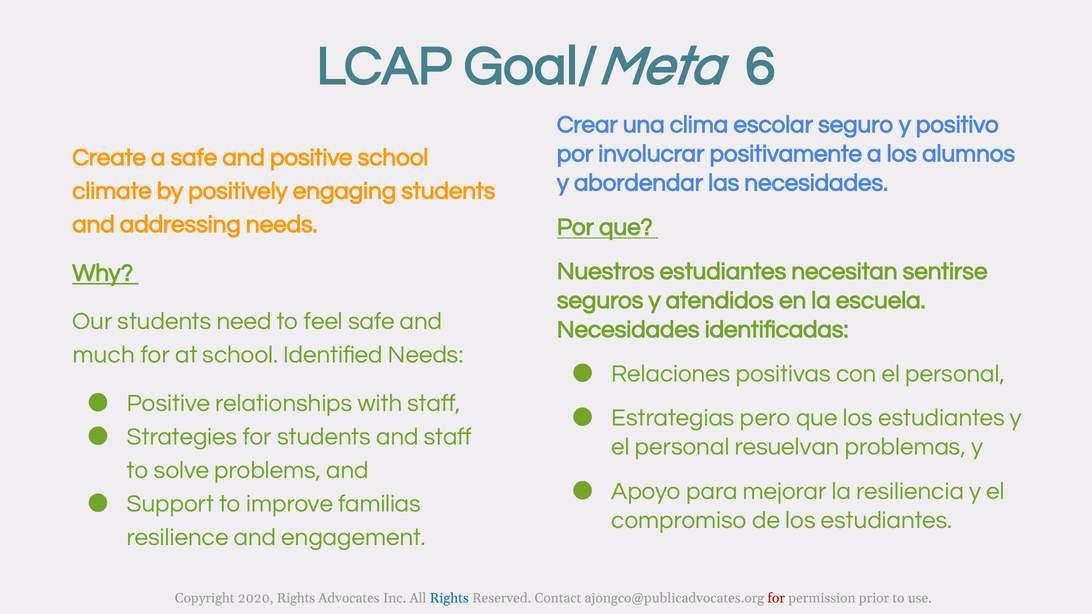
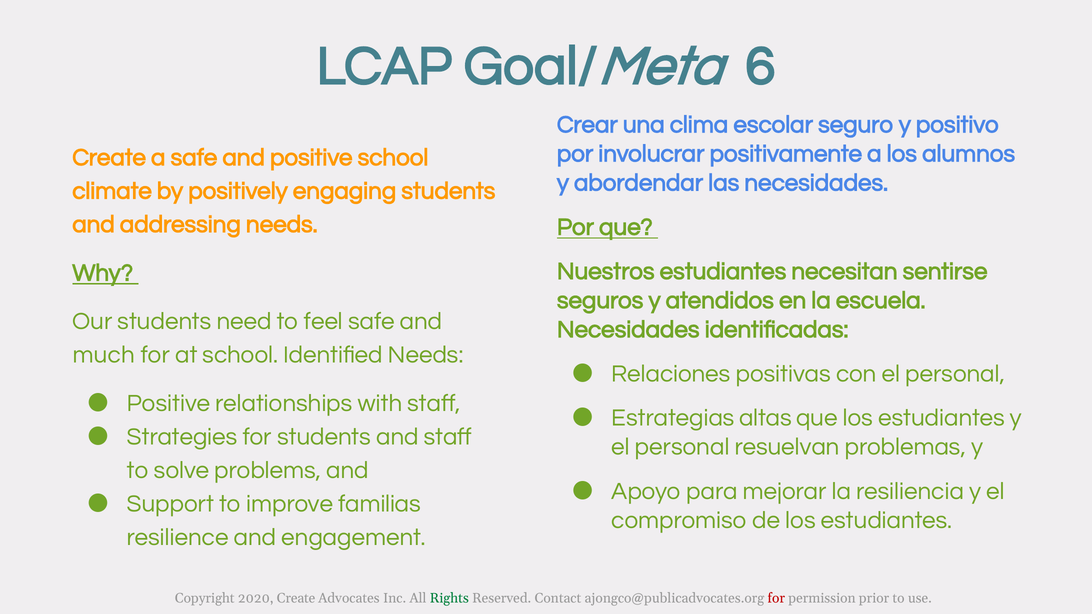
pero: pero -> altas (766, 418)
2020 Rights: Rights -> Create (296, 598)
Rights colour: blue -> green (449, 598)
